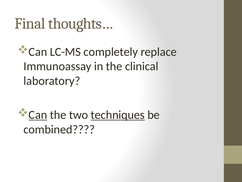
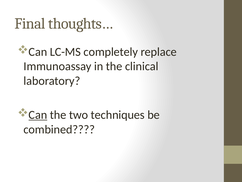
techniques underline: present -> none (118, 115)
